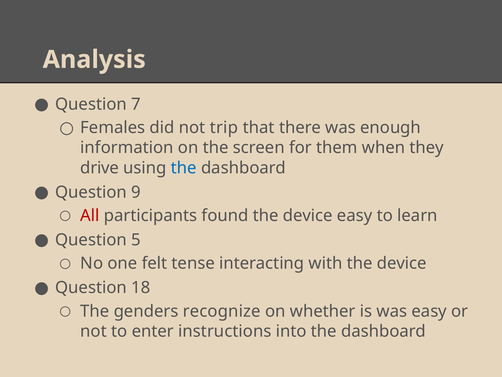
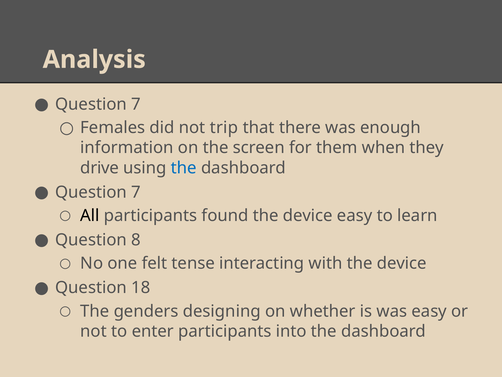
9: 9 -> 7 (136, 192)
All colour: red -> black (90, 215)
5: 5 -> 8 (136, 240)
recognize: recognize -> designing (222, 311)
enter instructions: instructions -> participants (225, 331)
